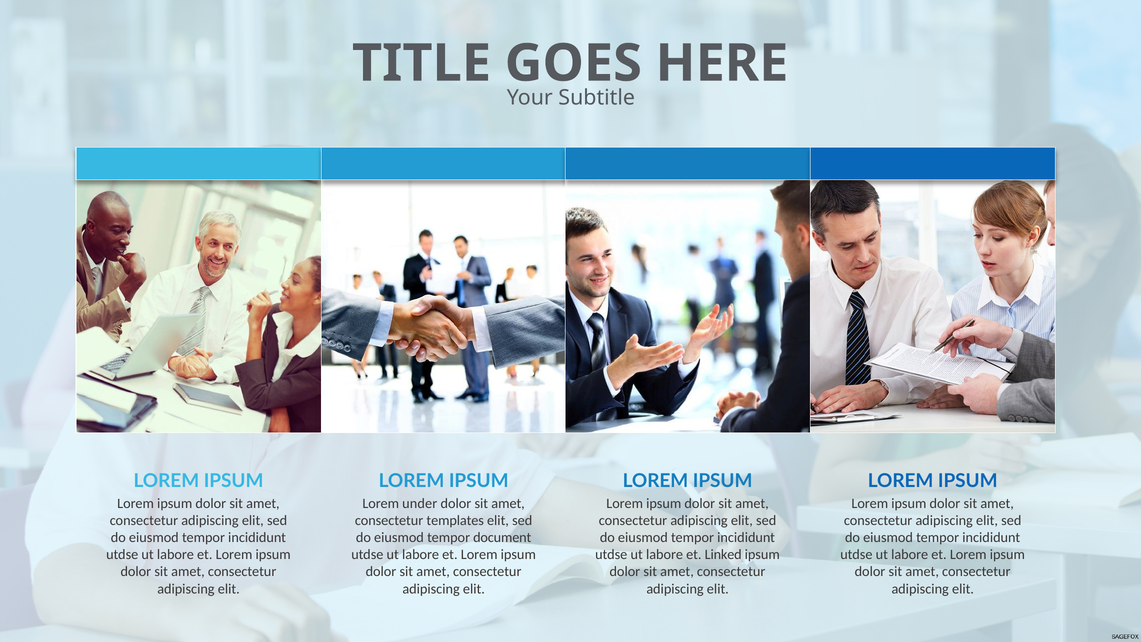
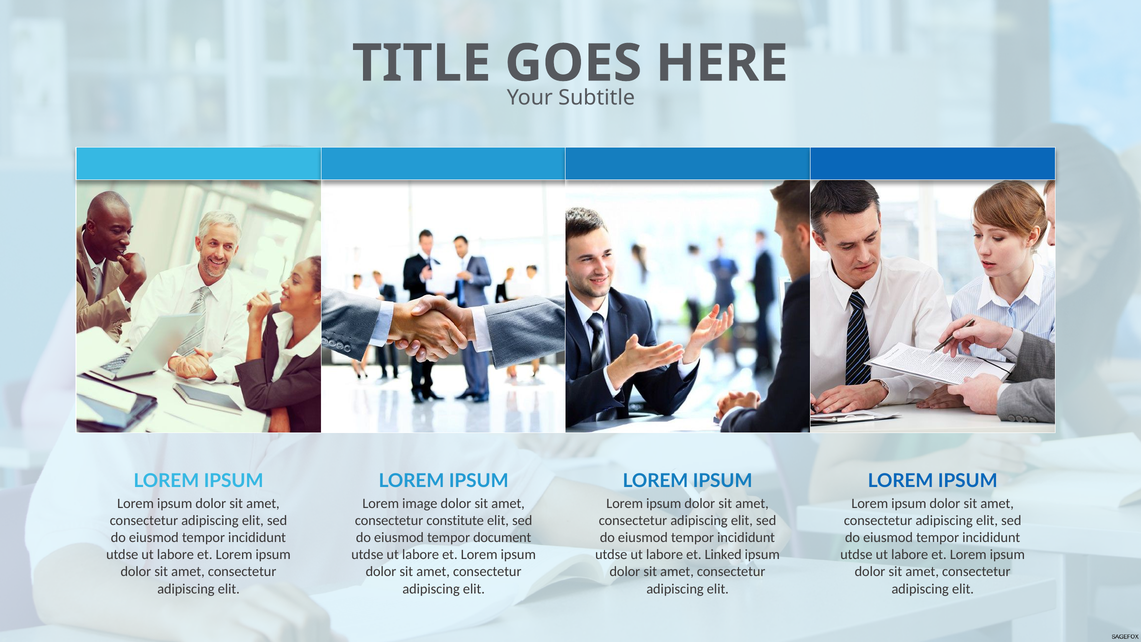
under: under -> image (420, 503)
templates: templates -> constitute (455, 520)
